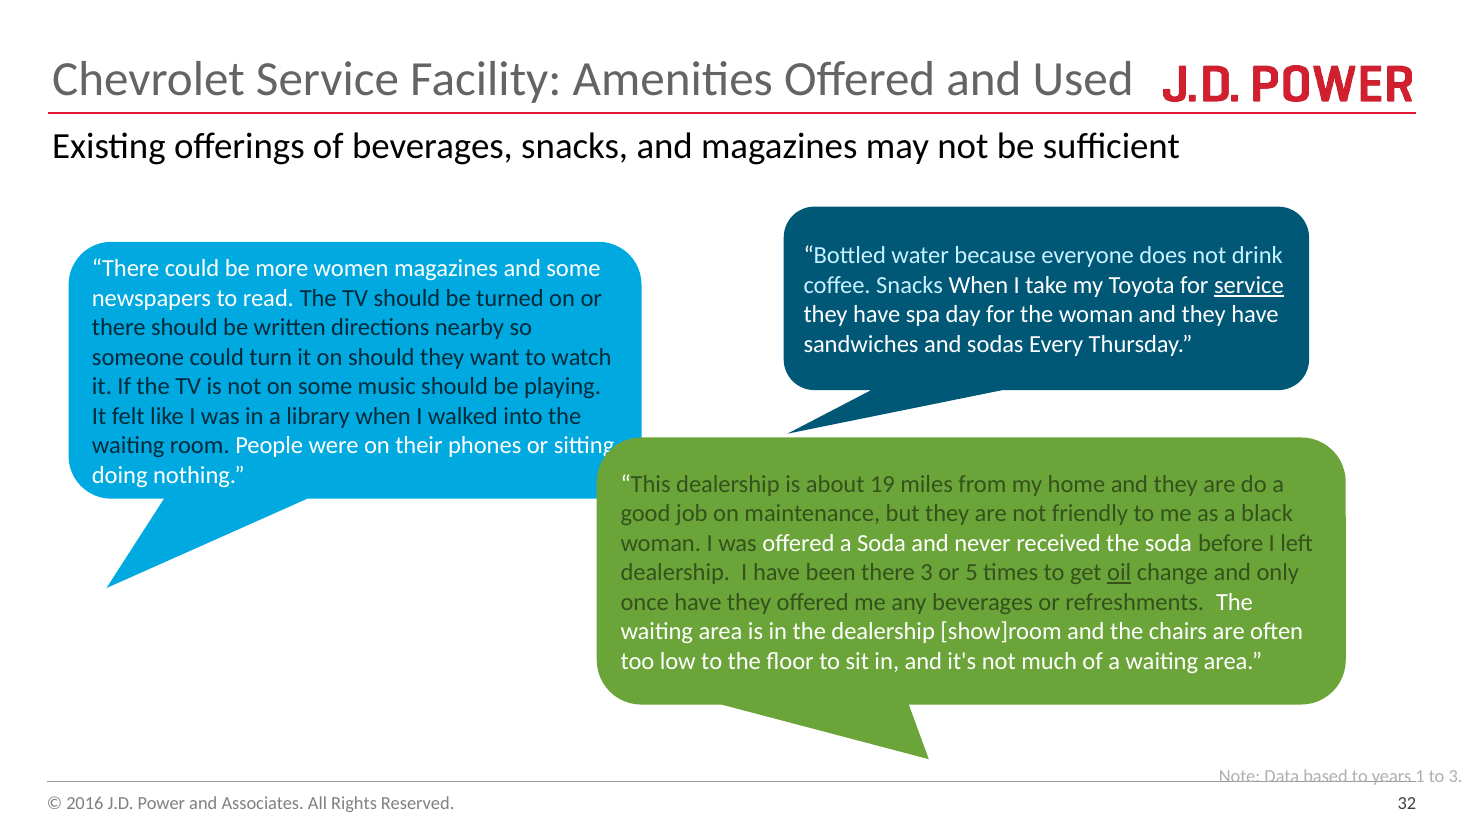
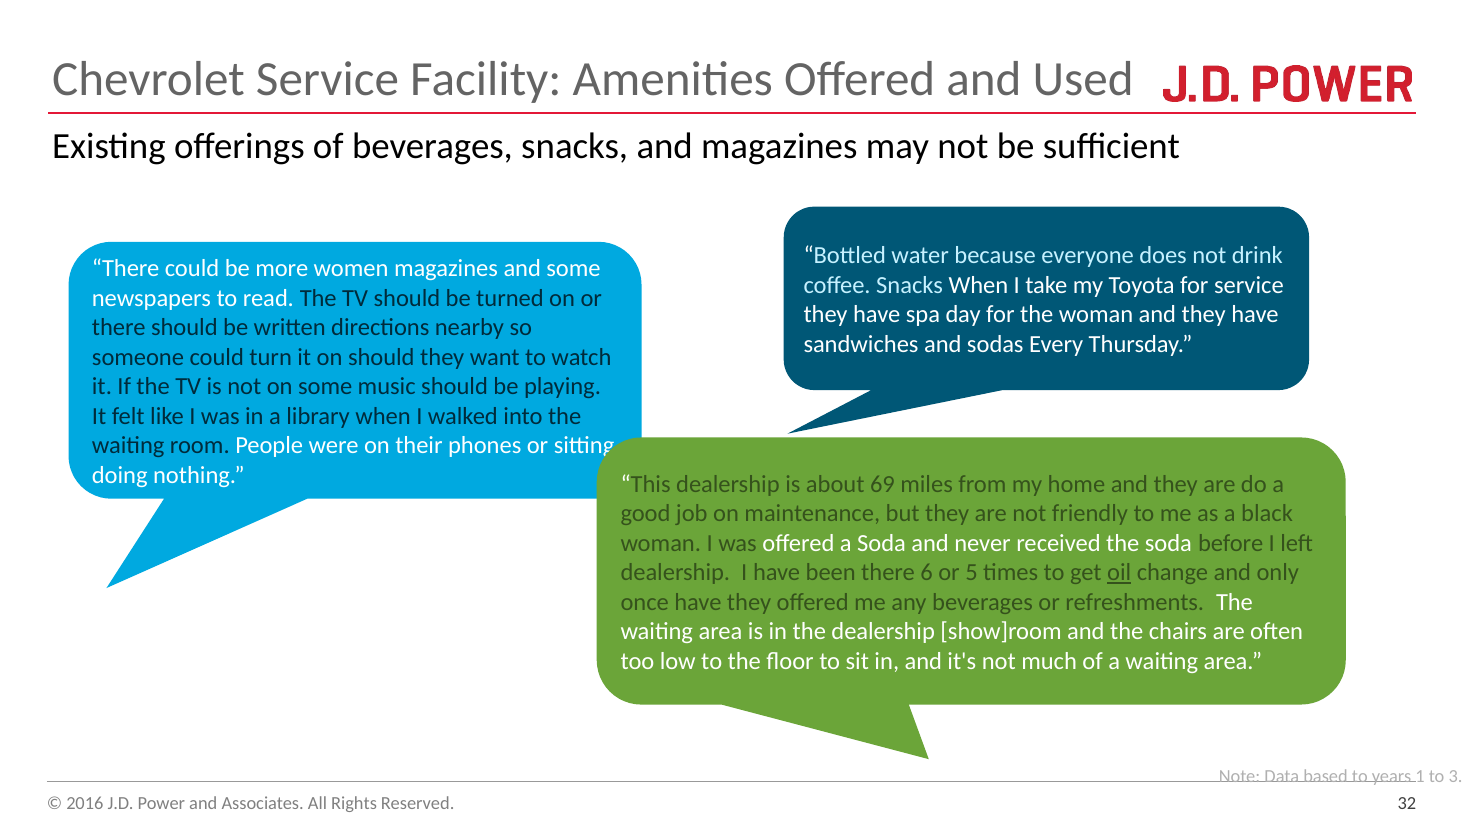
service underline: present -> none (1249, 285)
19: 19 -> 69 (883, 484)
there 3: 3 -> 6 (927, 573)
